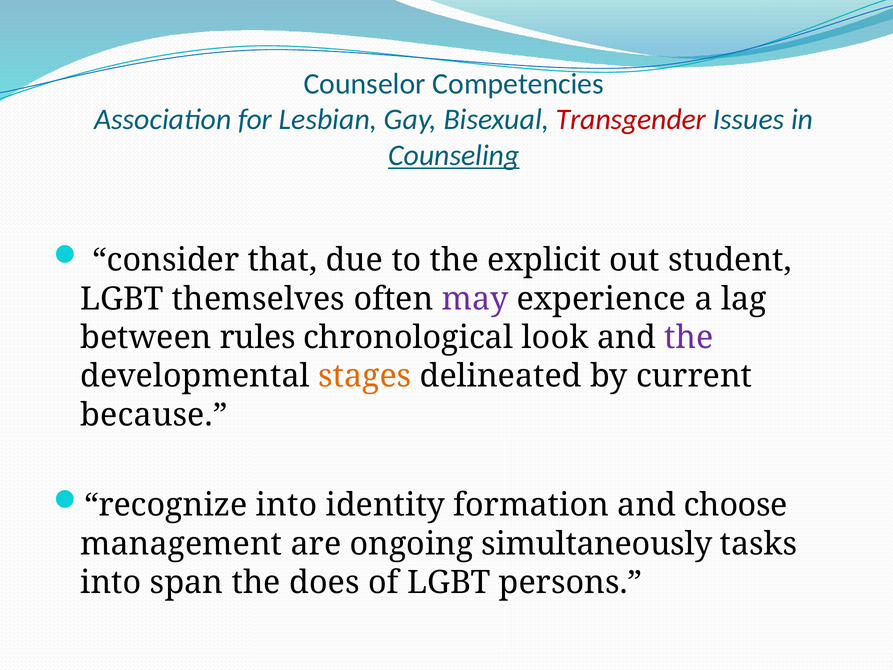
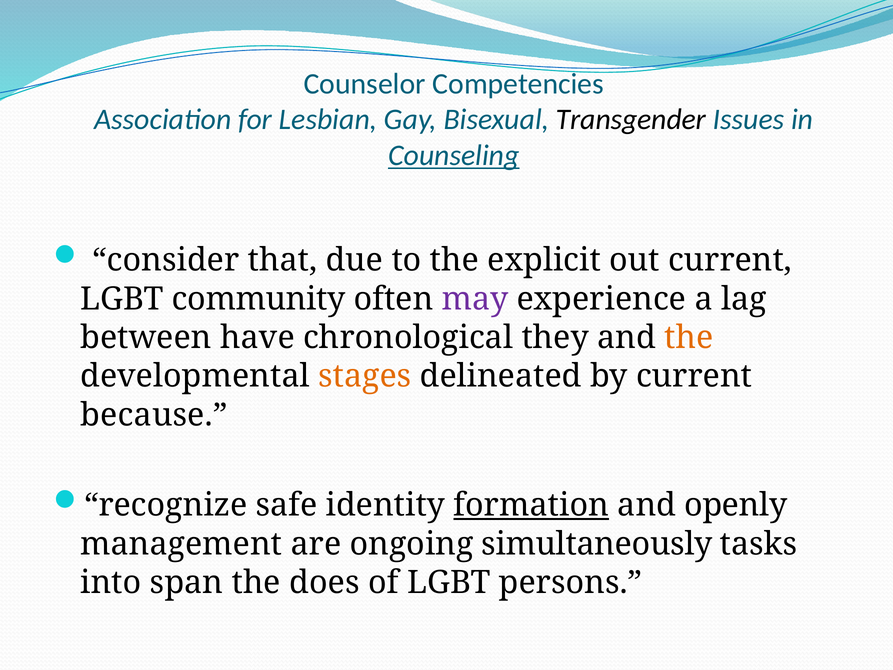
Transgender colour: red -> black (631, 120)
out student: student -> current (730, 260)
themselves: themselves -> community (259, 299)
rules: rules -> have (257, 337)
look: look -> they (555, 337)
the colour: purple -> orange (689, 337)
recognize into: into -> safe (287, 505)
formation underline: none -> present (531, 505)
choose: choose -> openly (736, 505)
